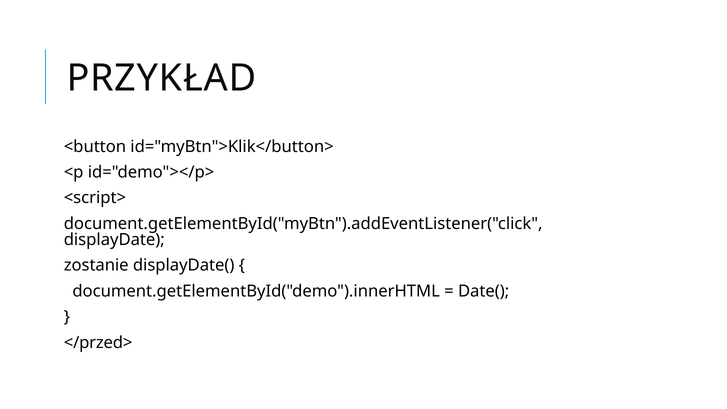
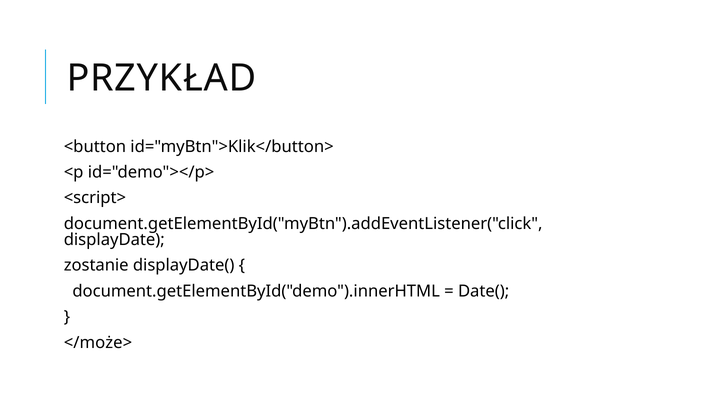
</przed>: </przed> -> </może> (98, 343)
